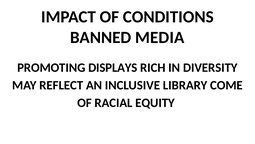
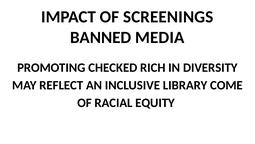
CONDITIONS: CONDITIONS -> SCREENINGS (168, 17)
DISPLAYS: DISPLAYS -> CHECKED (113, 67)
